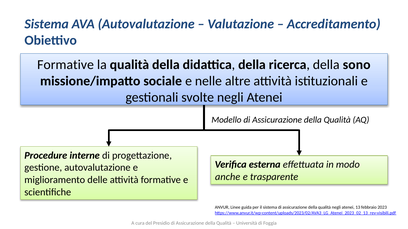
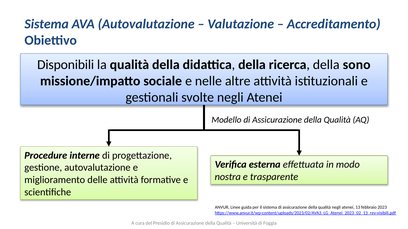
Formative: Formative -> Disponibili (66, 65)
anche: anche -> nostra (228, 177)
